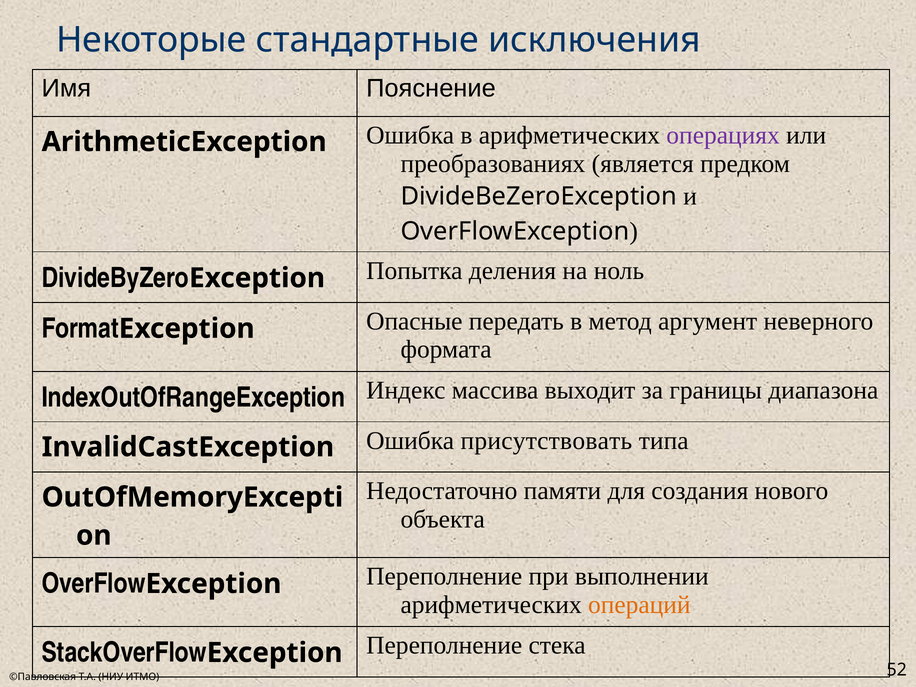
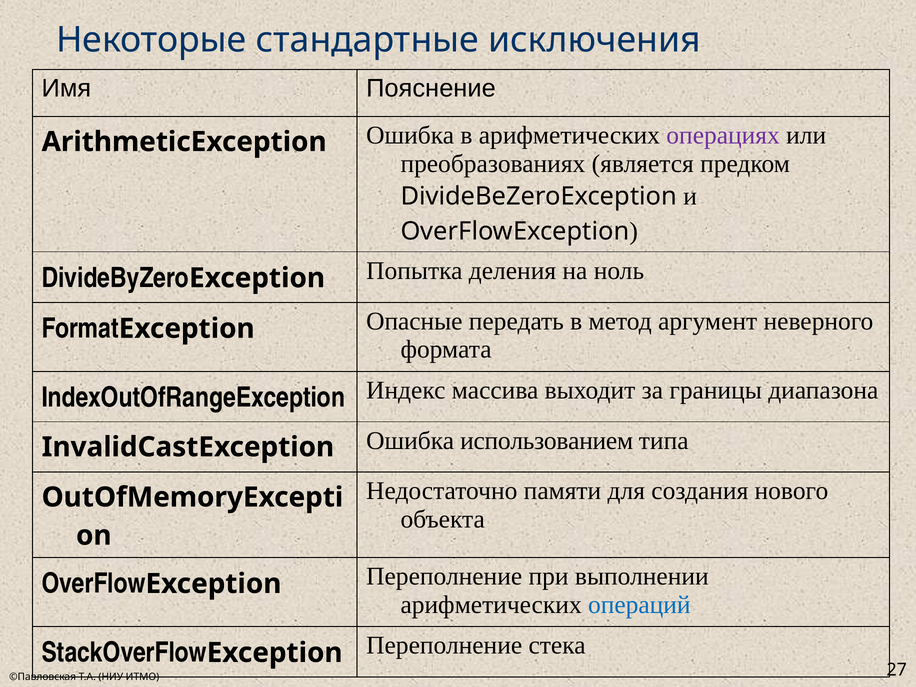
присутствовать: присутствовать -> использованием (547, 441)
операций colour: orange -> blue (639, 605)
52: 52 -> 27 (897, 670)
